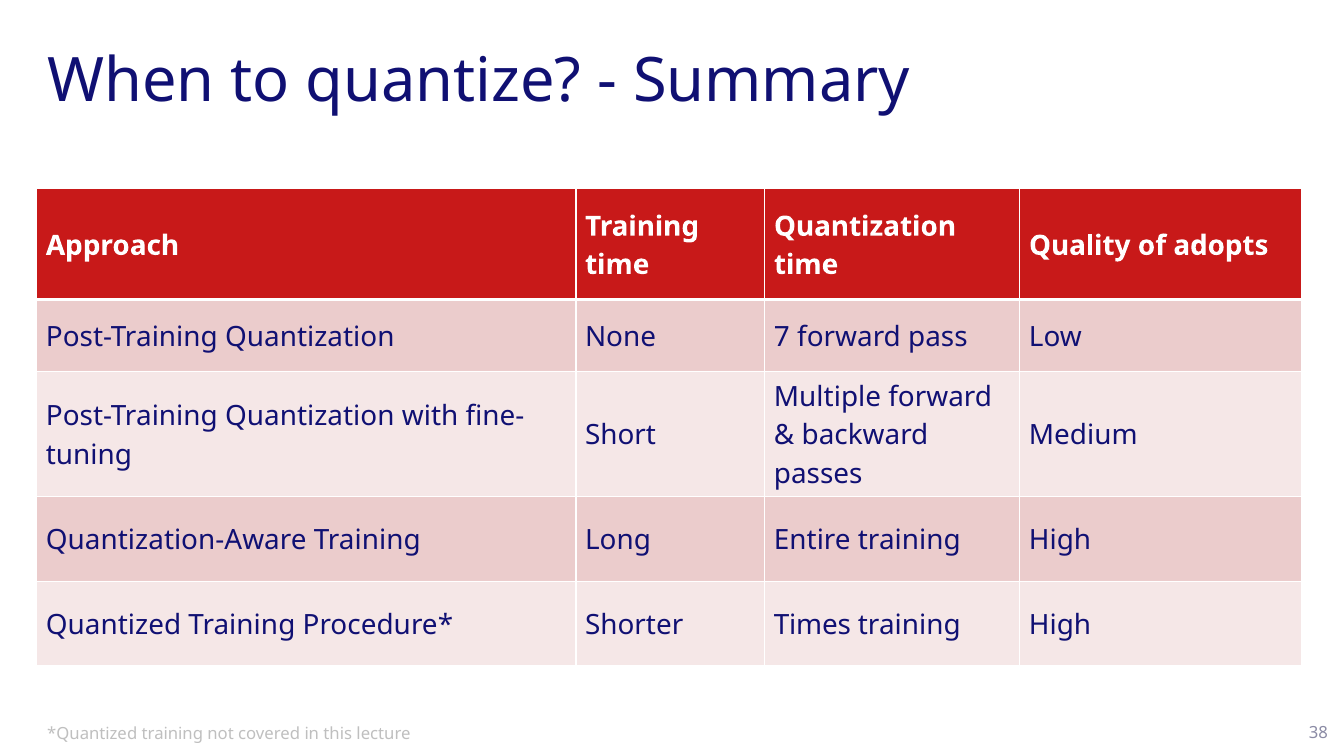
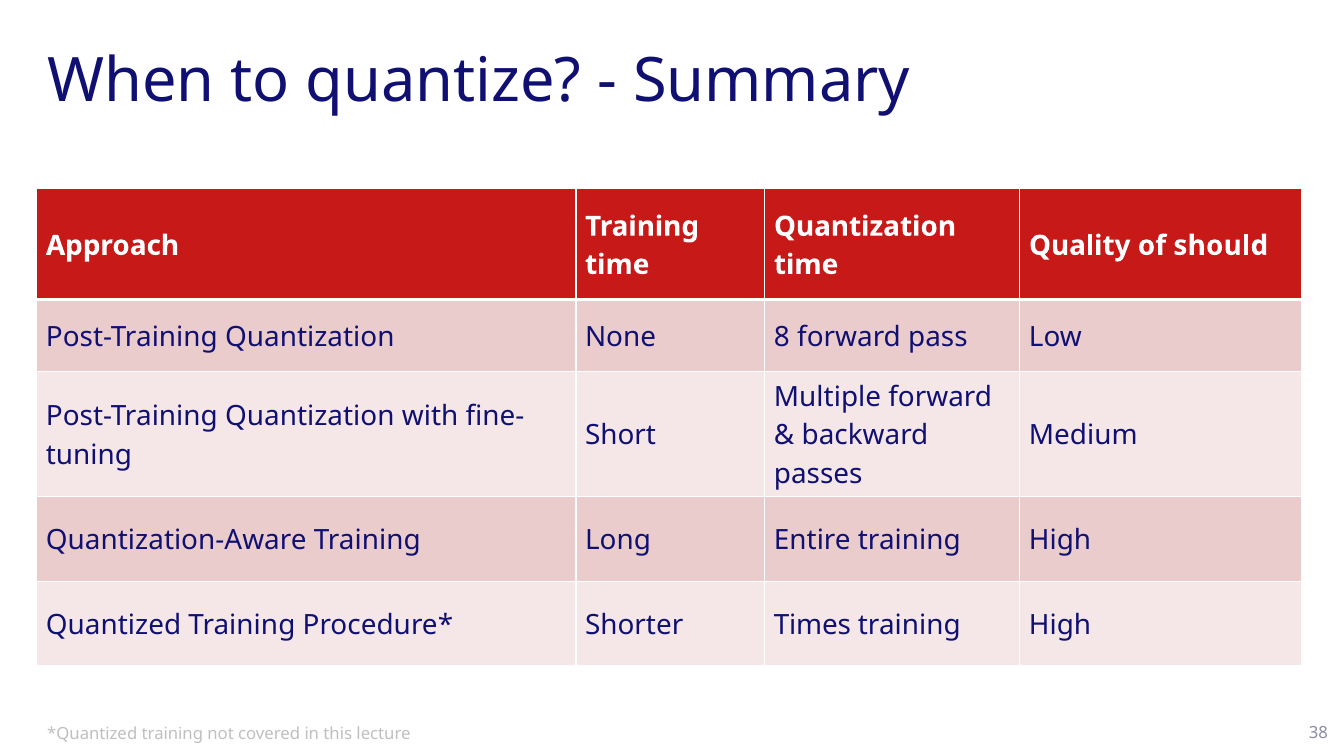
adopts: adopts -> should (1221, 246)
7: 7 -> 8 (782, 337)
